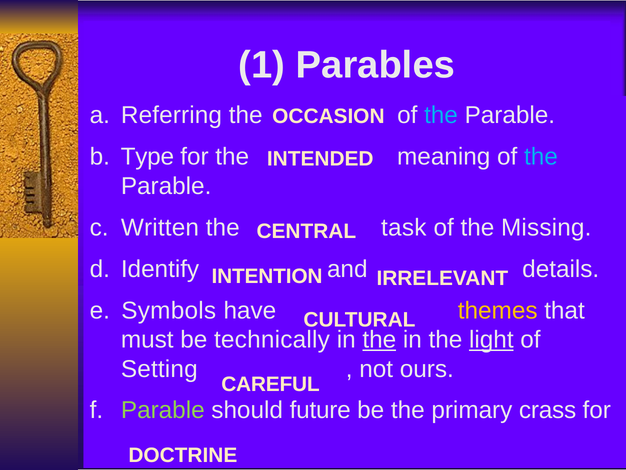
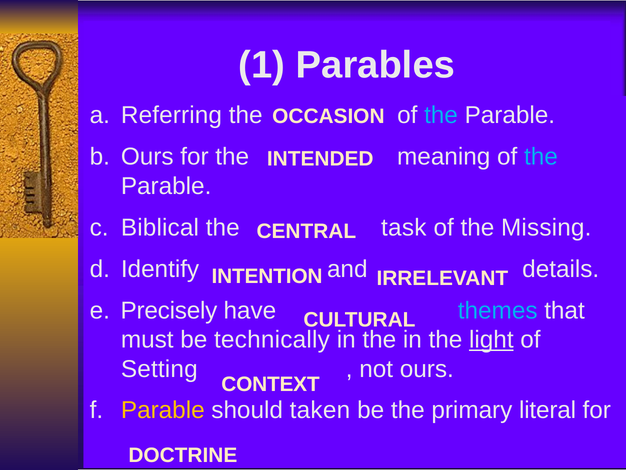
Type: Type -> Ours (147, 157)
Written: Written -> Biblical (160, 227)
Symbols: Symbols -> Precisely (169, 310)
themes colour: yellow -> light blue (498, 310)
the underline: present -> none (379, 339)
CAREFUL: CAREFUL -> CONTEXT (270, 384)
Parable colour: light green -> yellow (163, 410)
future: future -> taken (320, 410)
crass: crass -> literal (548, 410)
